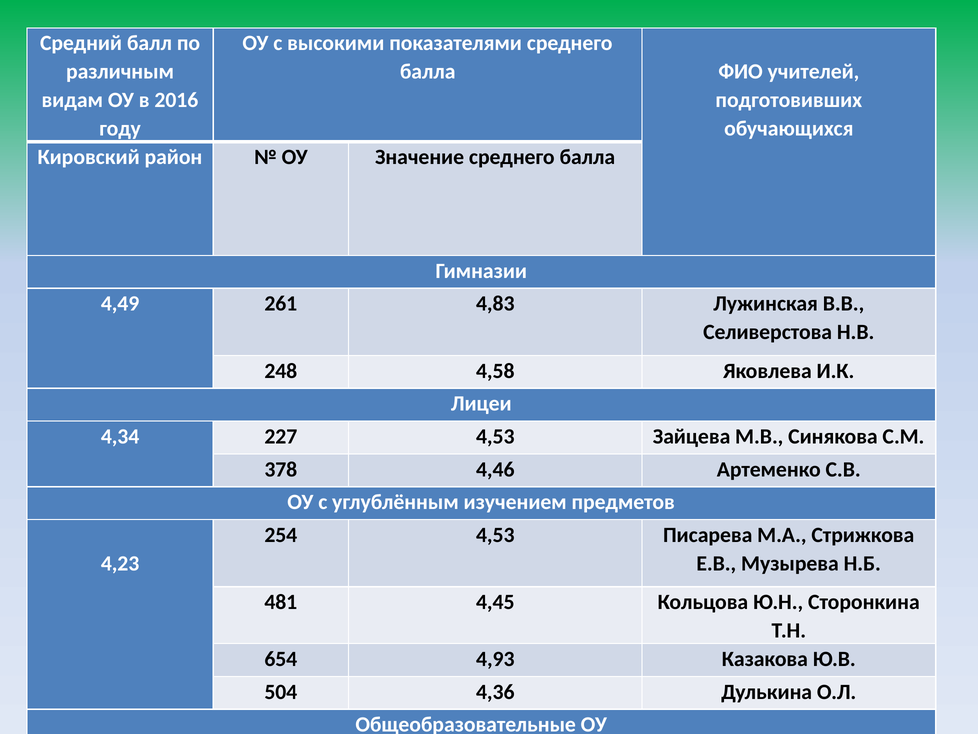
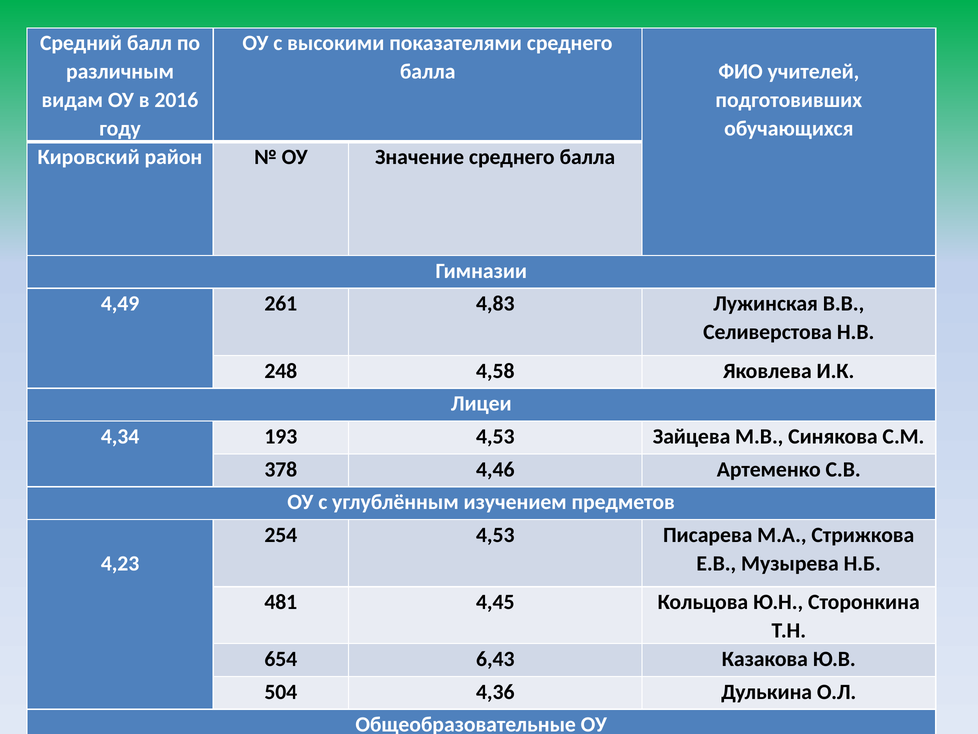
227: 227 -> 193 (281, 436)
4,93: 4,93 -> 6,43 (495, 659)
